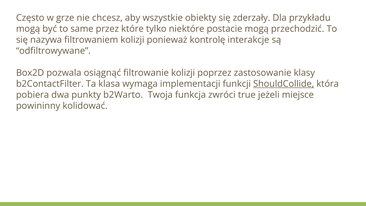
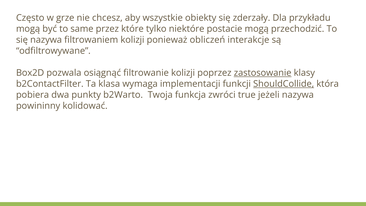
kontrolę: kontrolę -> obliczeń (207, 40)
zastosowanie underline: none -> present (263, 73)
jeżeli miejsce: miejsce -> nazywa (298, 95)
